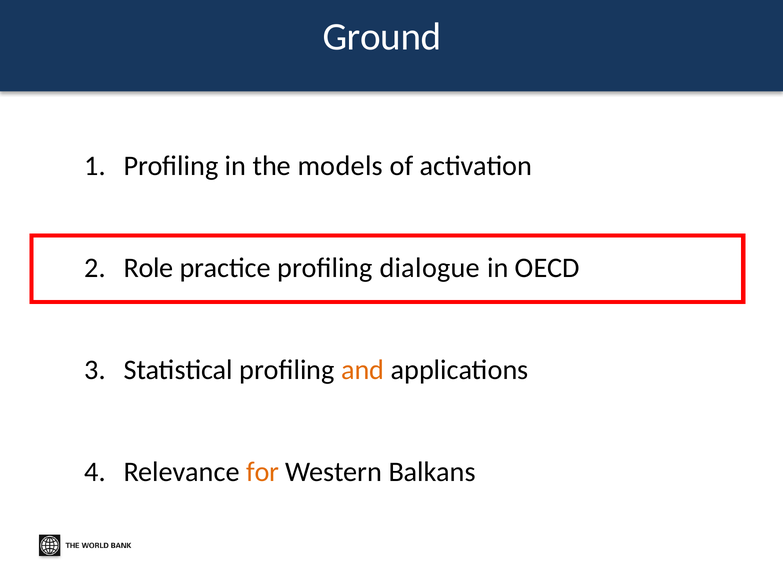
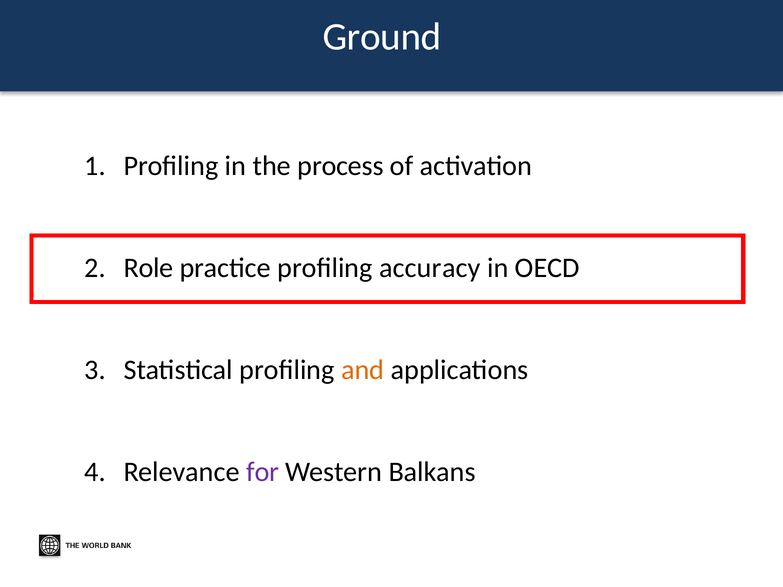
models: models -> process (341, 166)
dialogue: dialogue -> accuracy (430, 268)
for colour: orange -> purple (263, 472)
